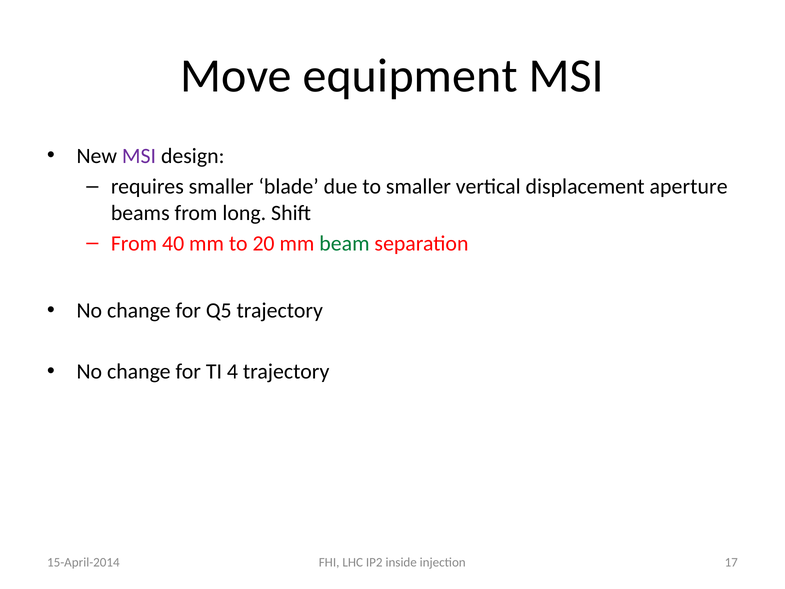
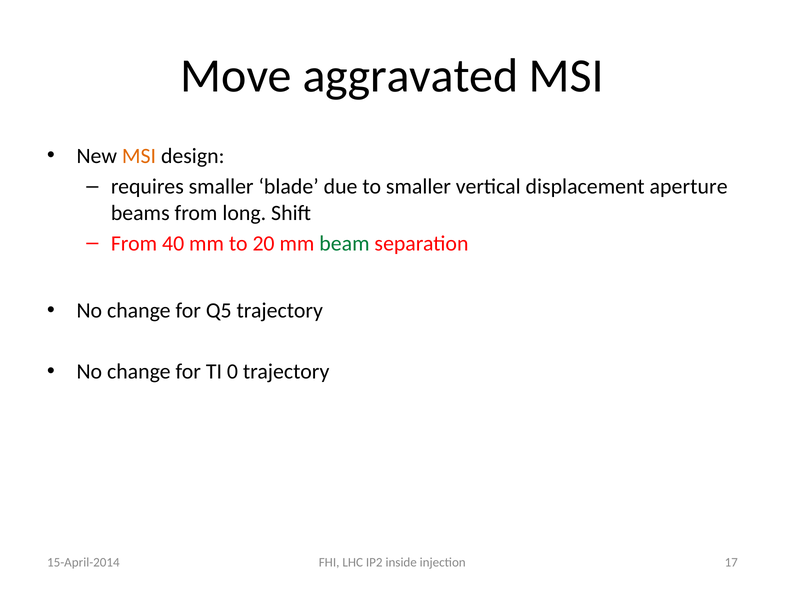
equipment: equipment -> aggravated (410, 76)
MSI colour: purple -> orange (139, 156)
4: 4 -> 0 (232, 372)
